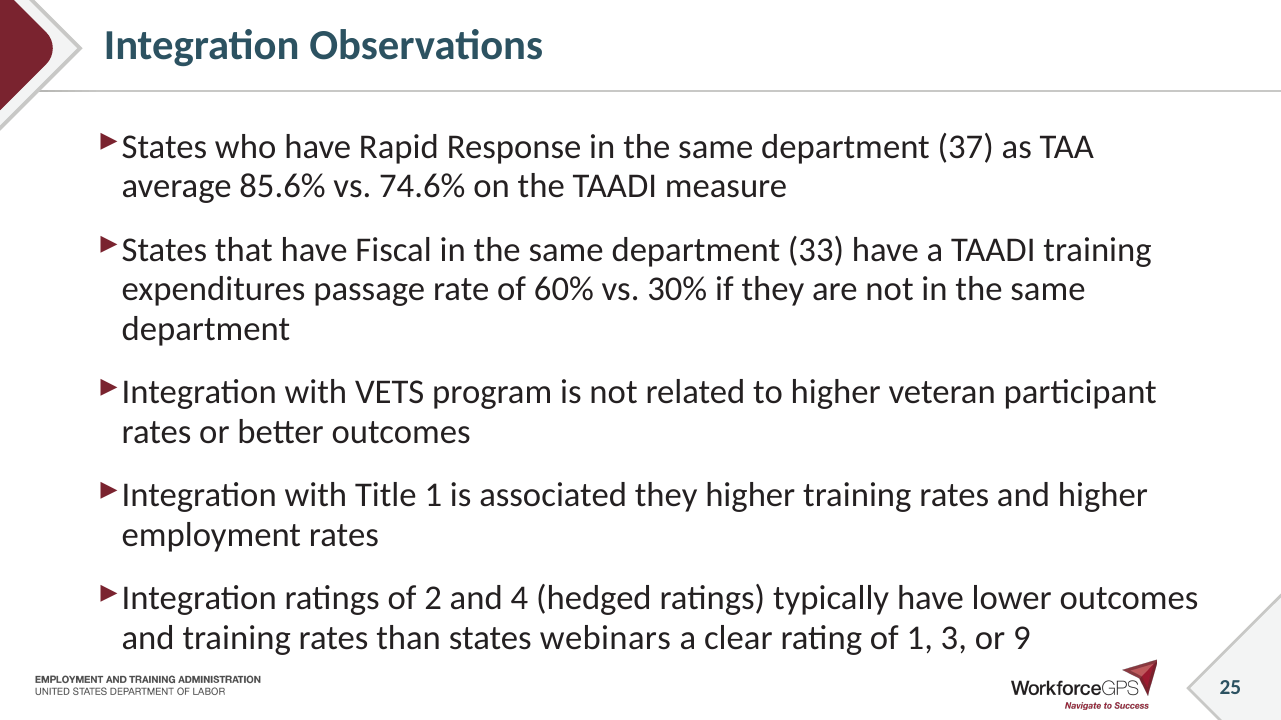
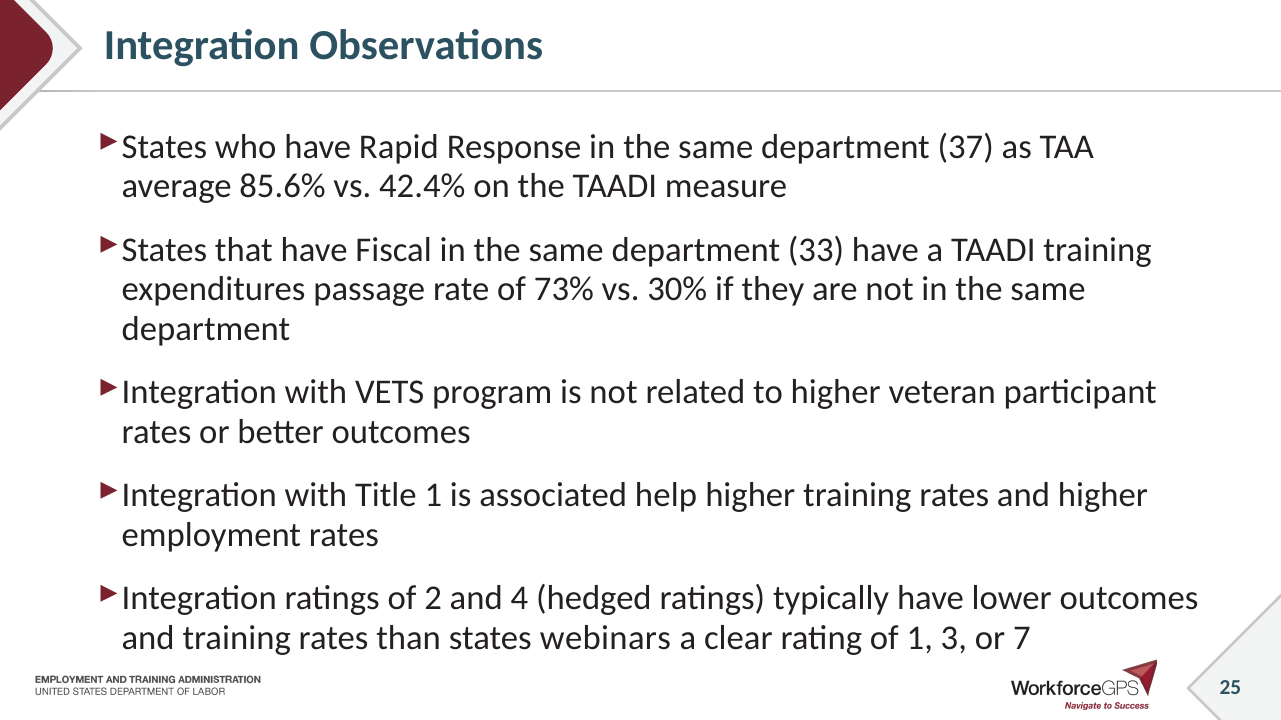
74.6%: 74.6% -> 42.4% (422, 186)
60%: 60% -> 73% (564, 290)
associated they: they -> help (666, 496)
9: 9 -> 7 (1022, 638)
